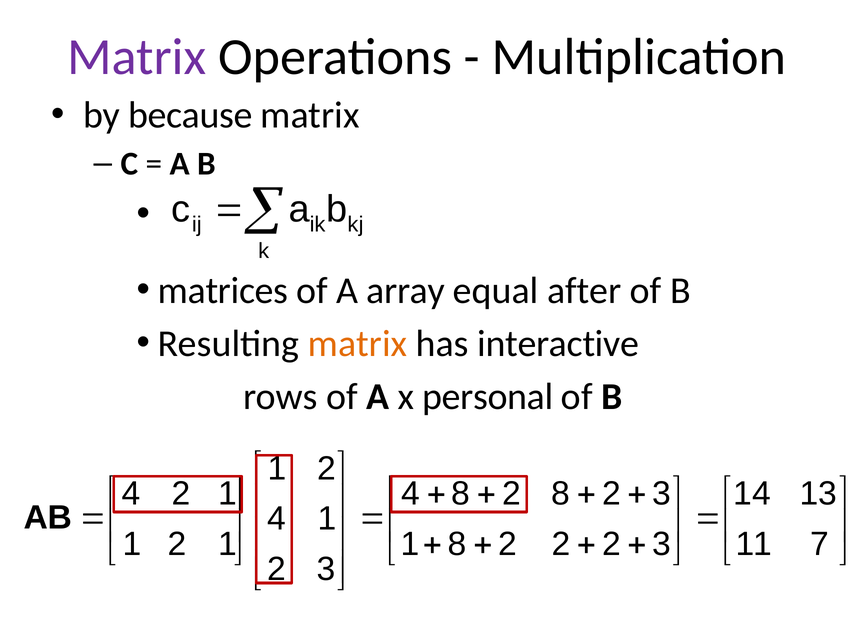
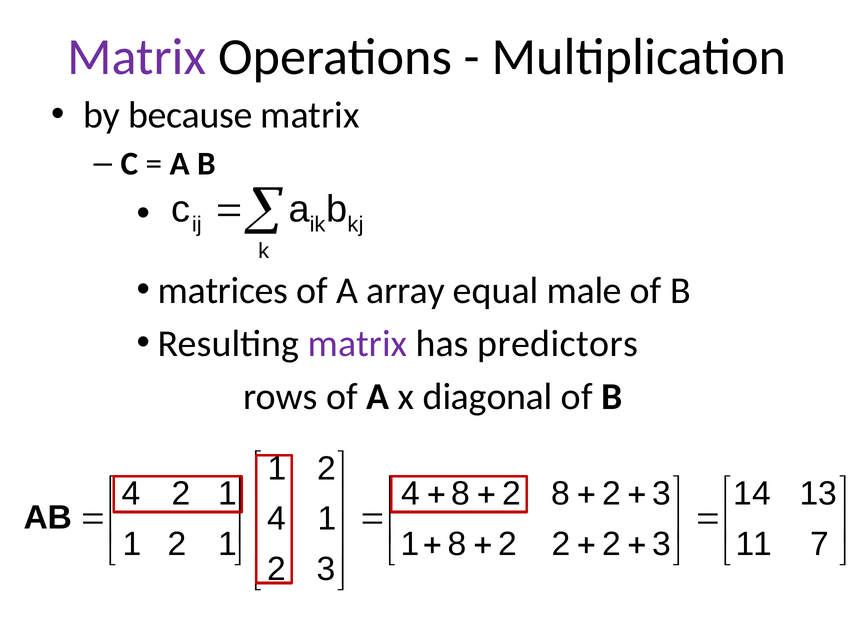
after: after -> male (584, 291)
matrix colour: orange -> purple (358, 344)
interactive: interactive -> predictors (558, 344)
personal: personal -> diagonal (488, 397)
